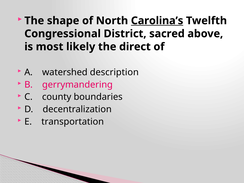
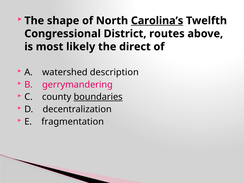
sacred: sacred -> routes (167, 34)
boundaries underline: none -> present (98, 97)
transportation: transportation -> fragmentation (73, 122)
